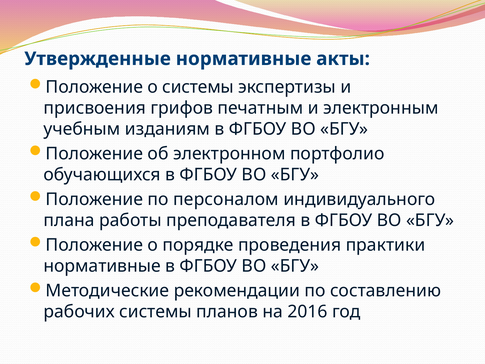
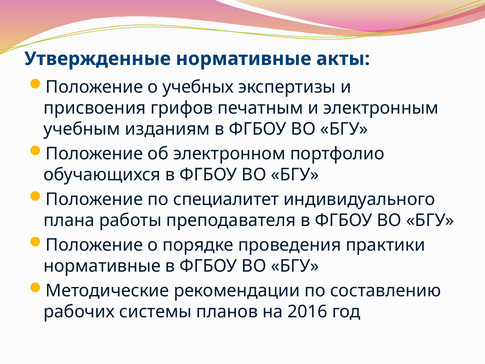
о системы: системы -> учебных (198, 87)
персоналом: персоналом -> специалитет (226, 199)
